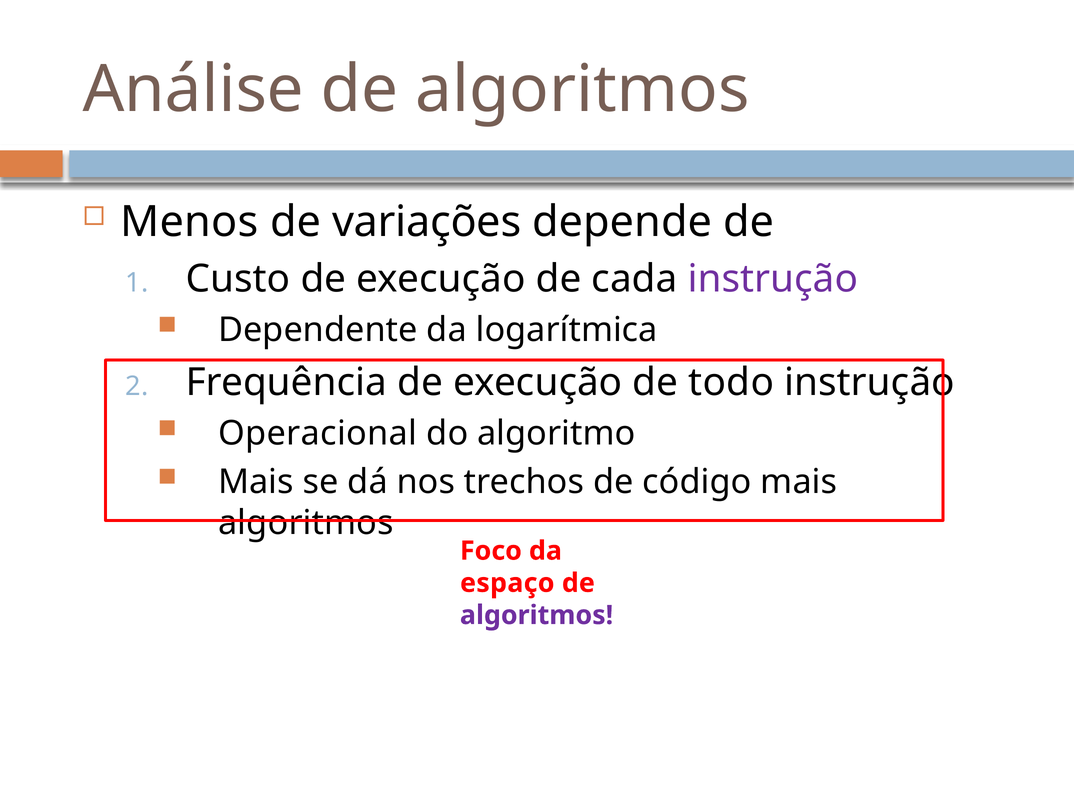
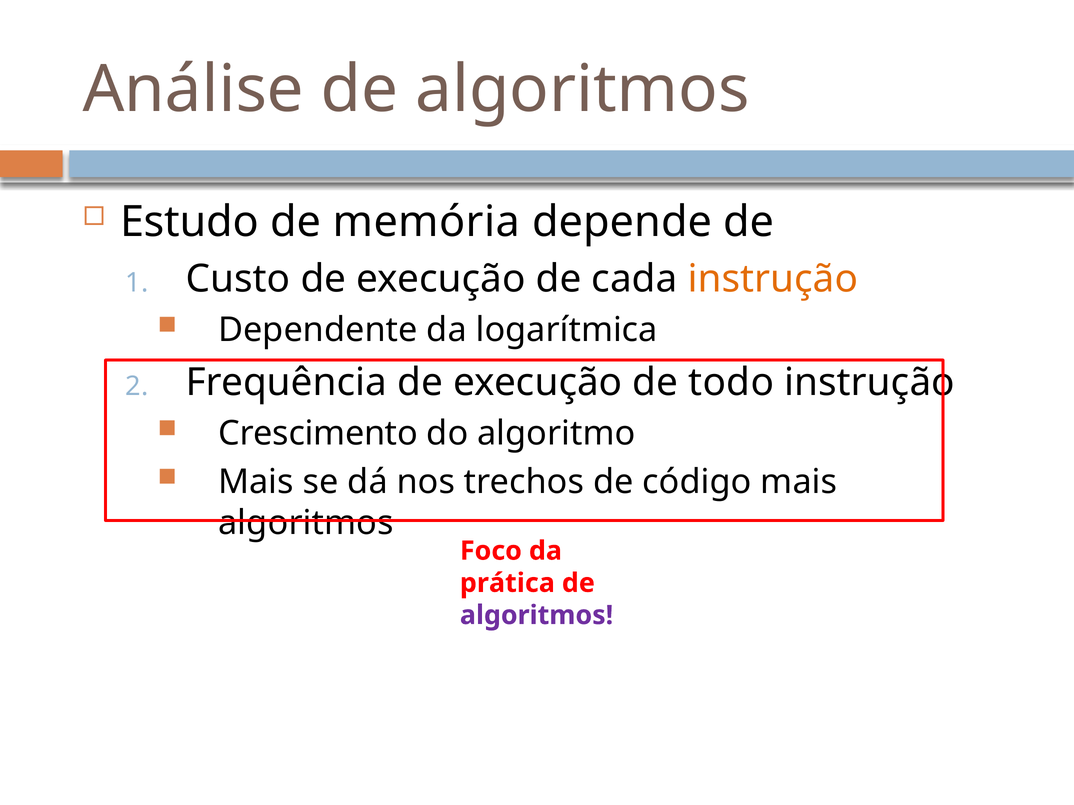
Menos: Menos -> Estudo (190, 222)
variações: variações -> memória (426, 222)
instrução colour: purple -> orange (773, 279)
Operacional: Operacional -> Crescimento (318, 434)
espaço: espaço -> prática (507, 583)
